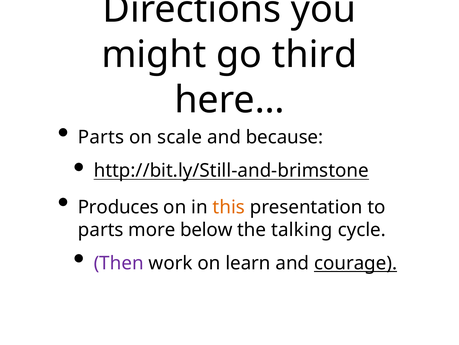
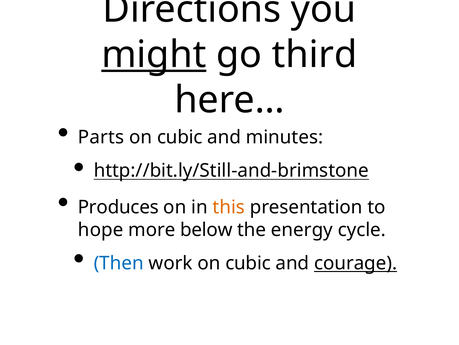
might underline: none -> present (154, 55)
scale: scale -> cubic (180, 137)
because: because -> minutes (284, 137)
parts: parts -> hope (101, 229)
talking: talking -> energy (302, 229)
Then colour: purple -> blue (119, 263)
work on learn: learn -> cubic (248, 263)
